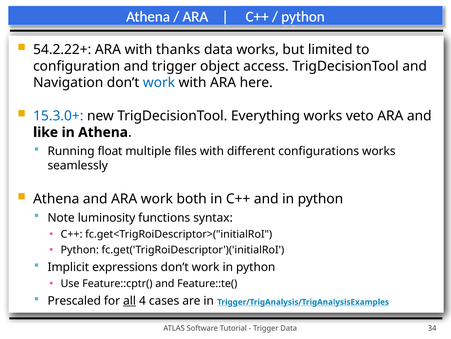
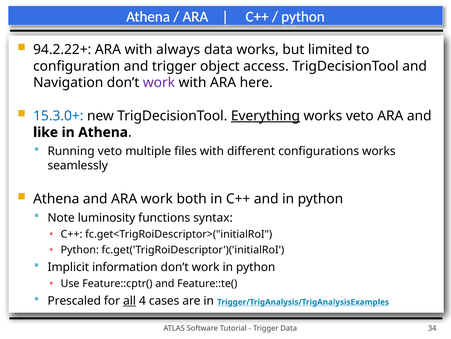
54.2.22+: 54.2.22+ -> 94.2.22+ (62, 49)
thanks: thanks -> always (178, 49)
work colour: blue -> purple (159, 83)
Everything underline: none -> present (265, 116)
Running float: float -> veto (110, 151)
expressions: expressions -> information (125, 267)
